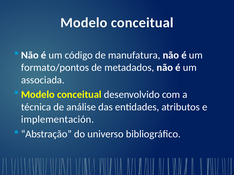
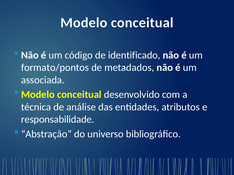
manufatura: manufatura -> identificado (134, 55)
implementación: implementación -> responsabilidade (58, 120)
